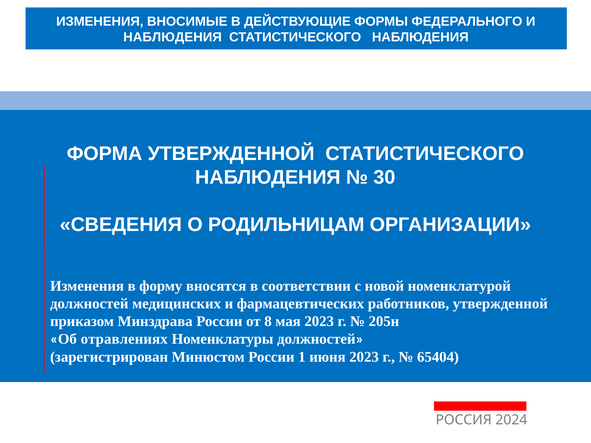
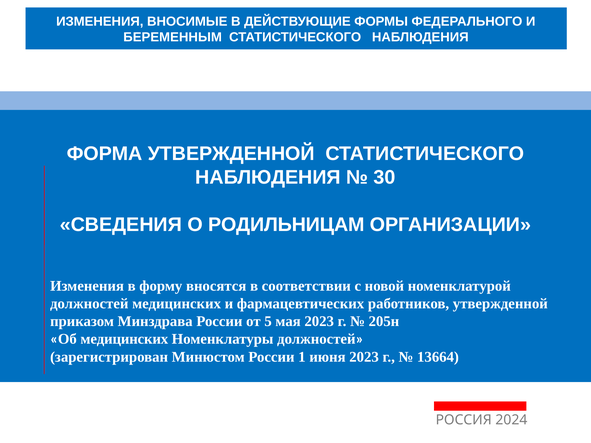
НАБЛЮДЕНИЯ: НАБЛЮДЕНИЯ -> БЕРЕМЕННЫМ (173, 37)
8: 8 -> 5 (268, 322)
Об отравлениях: отравлениях -> медицинских (124, 339)
65404: 65404 -> 13664 (438, 357)
